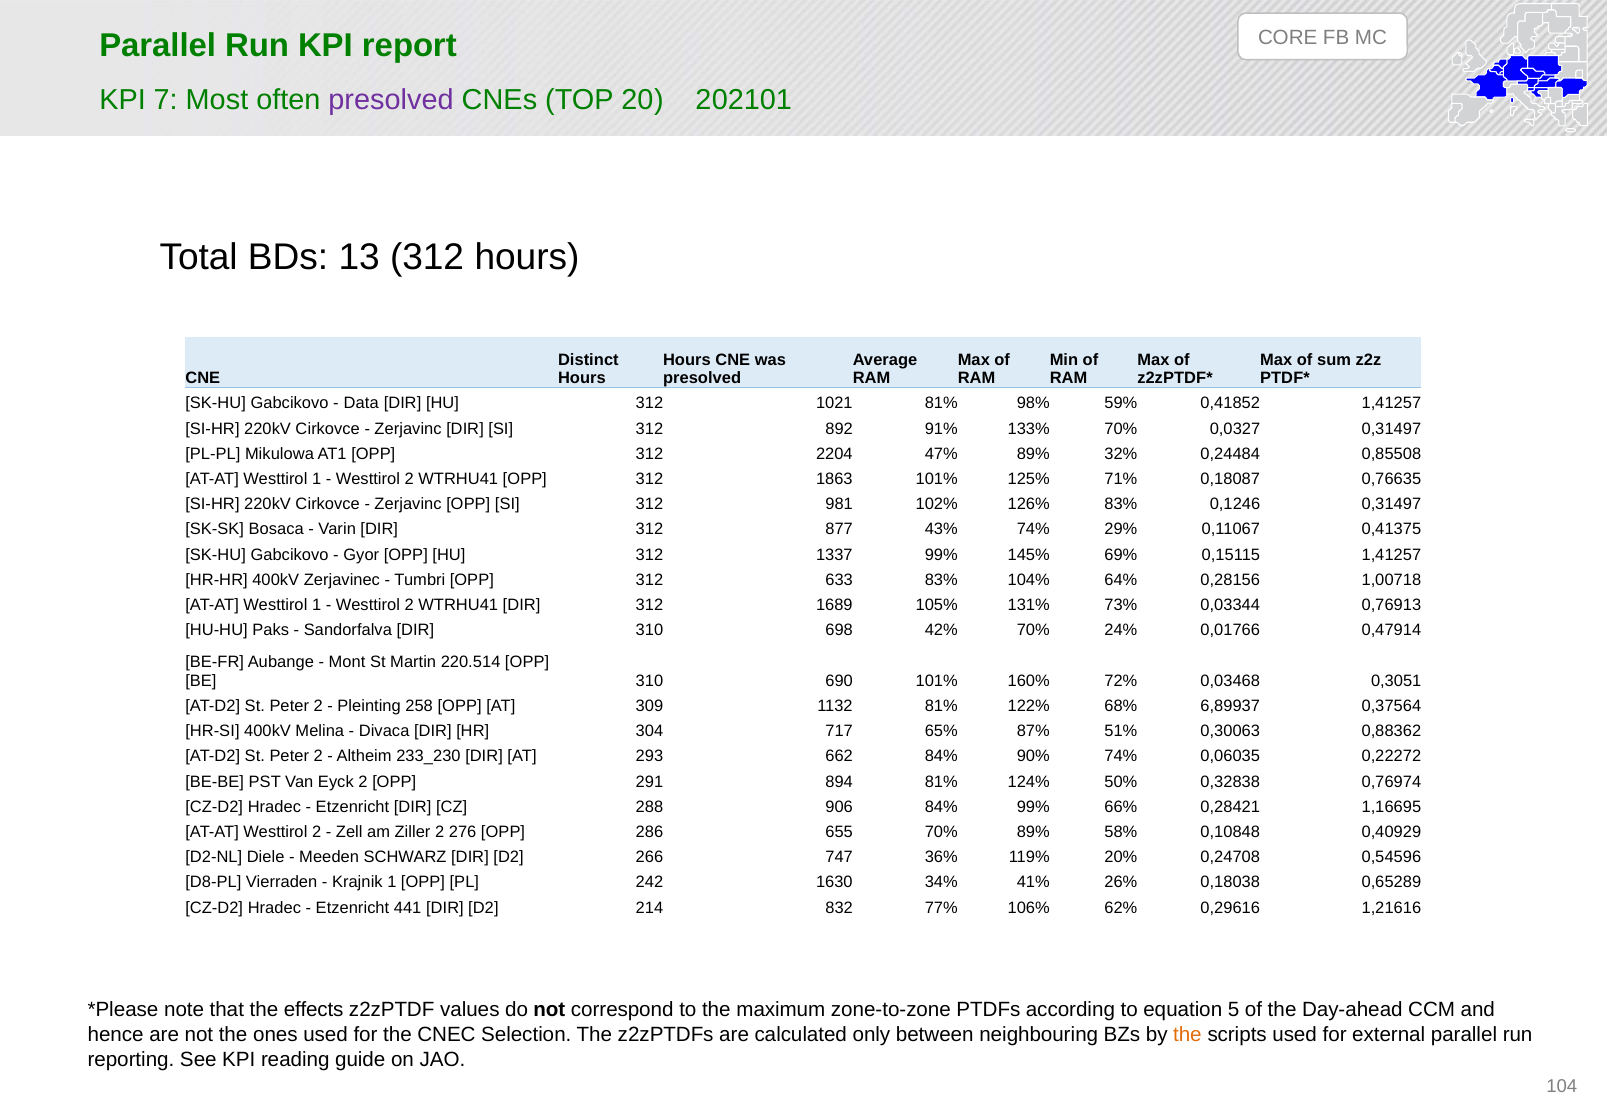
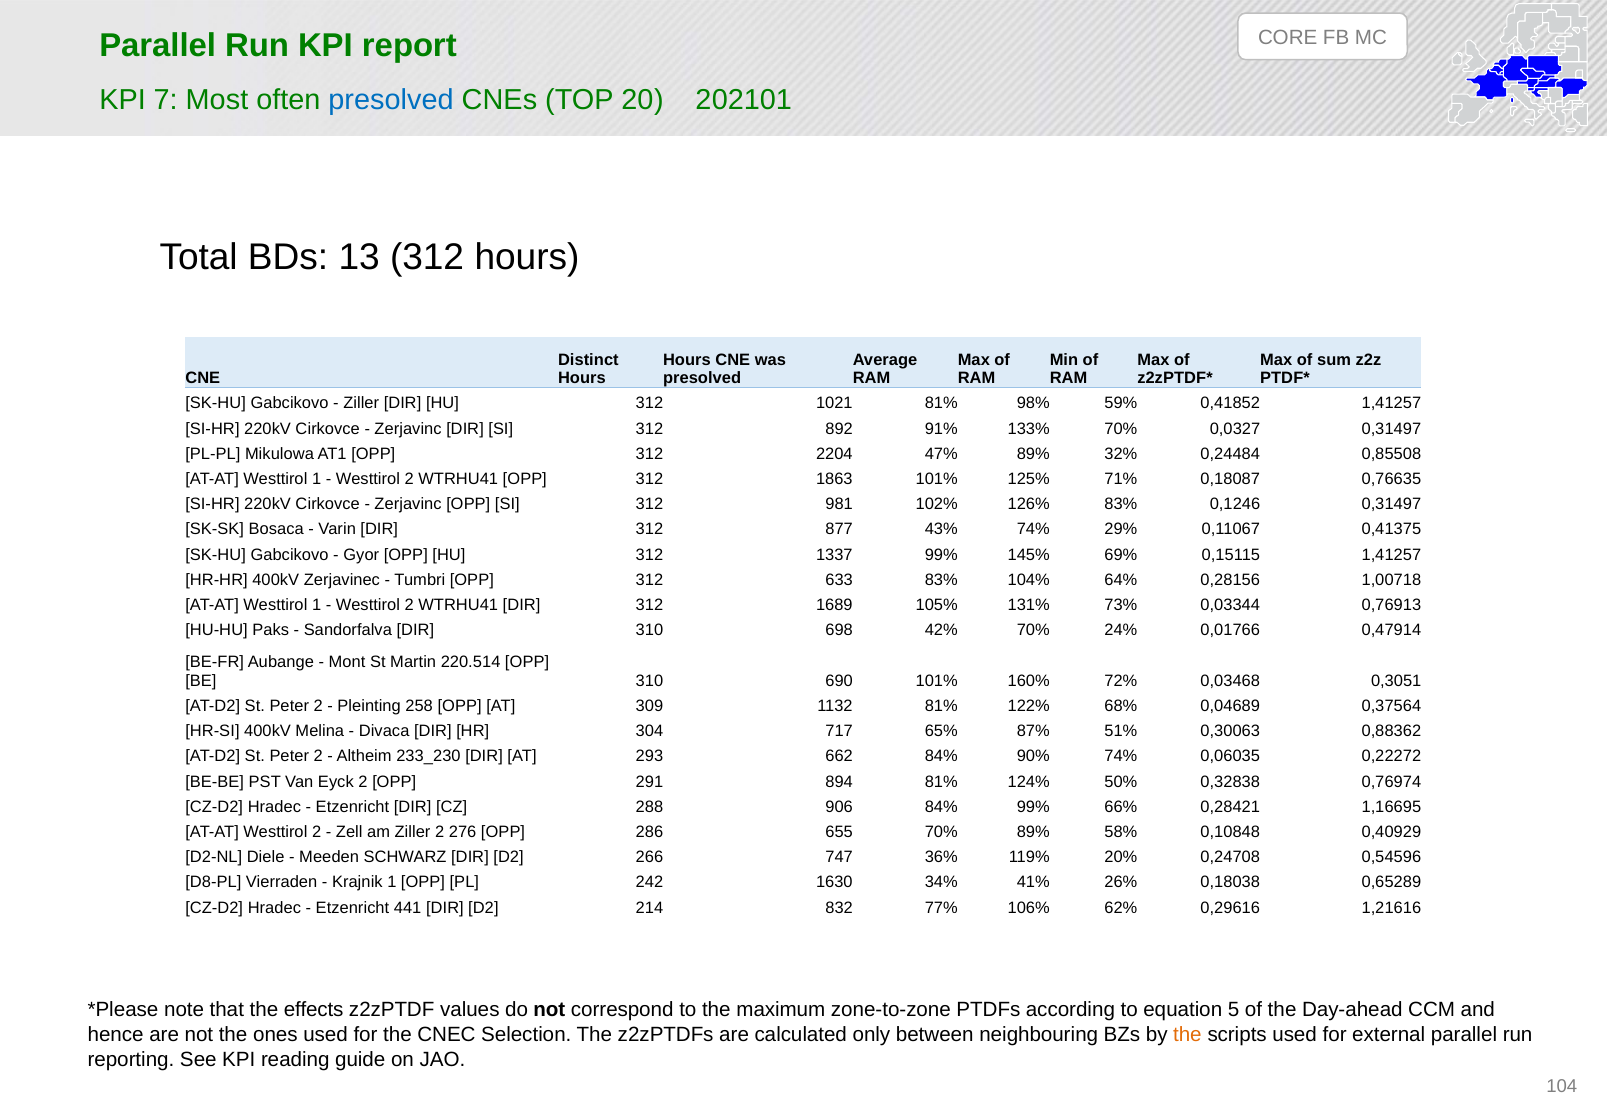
presolved colour: purple -> blue (391, 100)
Data: Data -> Ziller (361, 404)
6,89937: 6,89937 -> 0,04689 (1230, 706)
